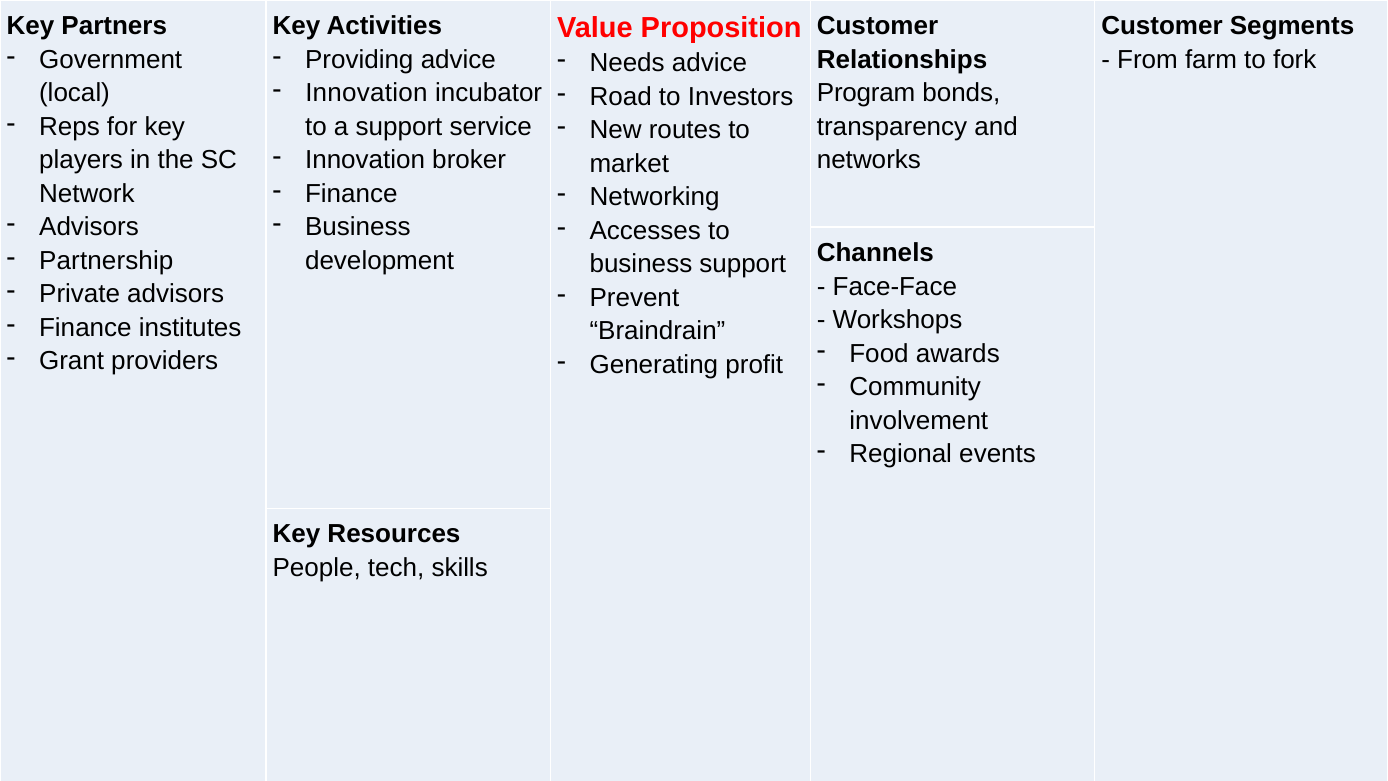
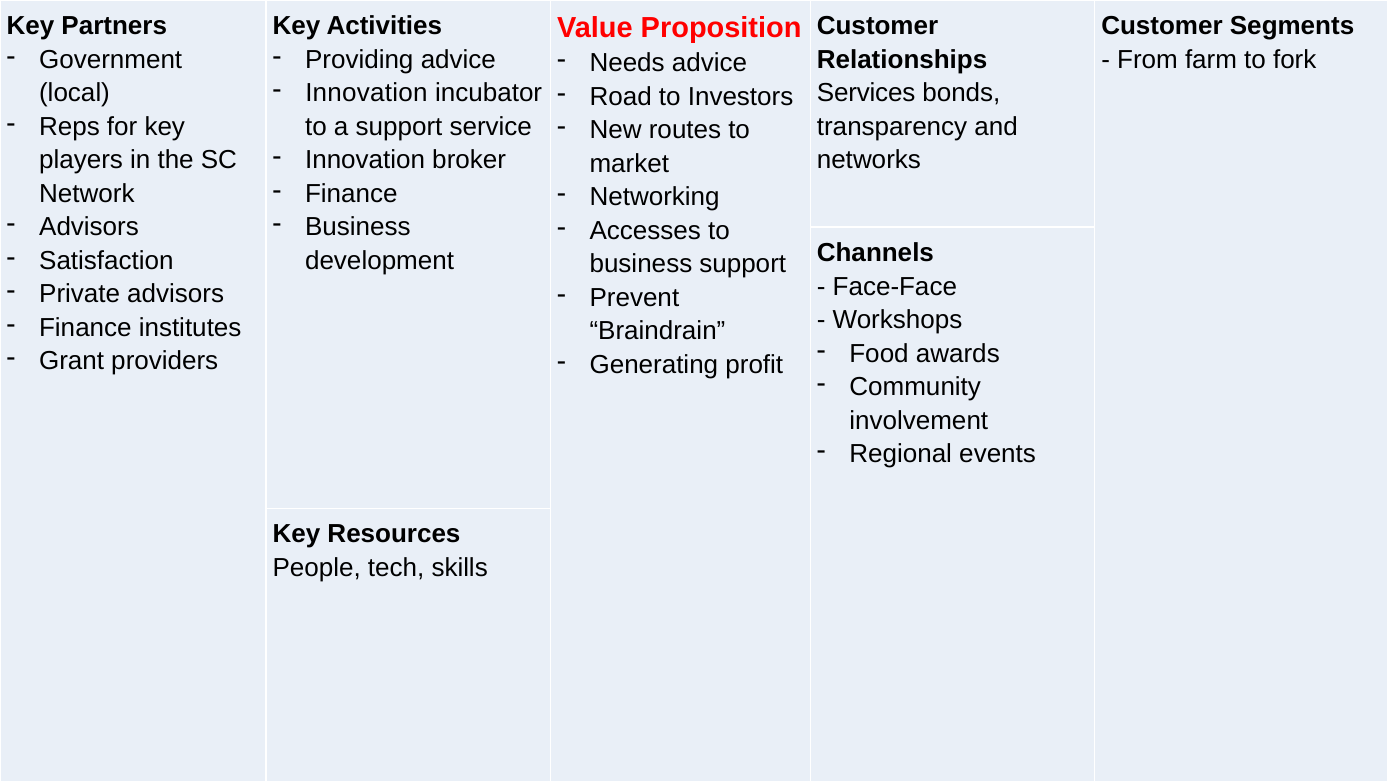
Program: Program -> Services (866, 93)
Partnership: Partnership -> Satisfaction (106, 260)
